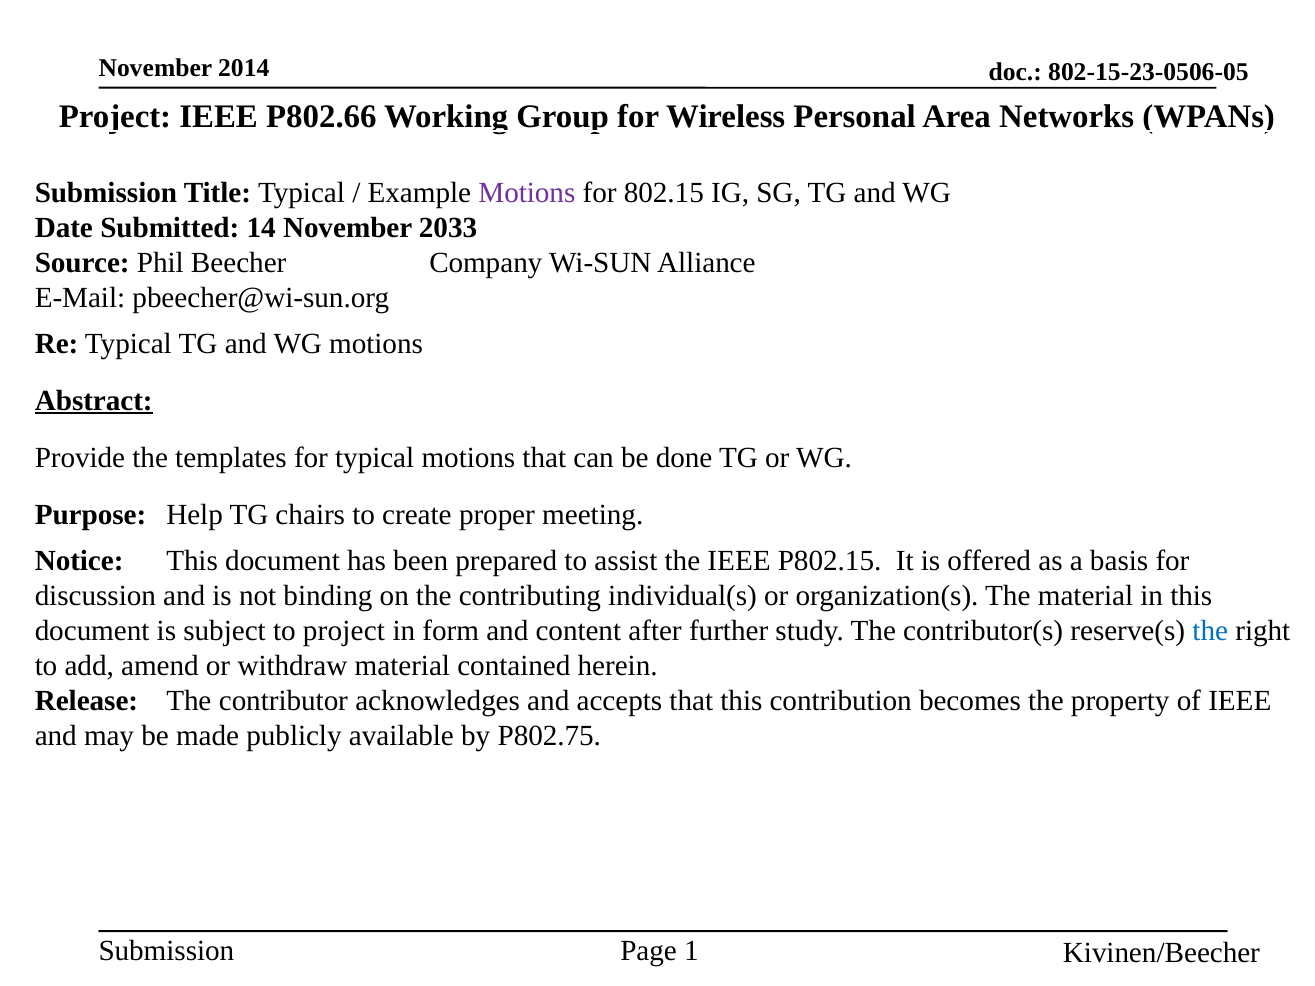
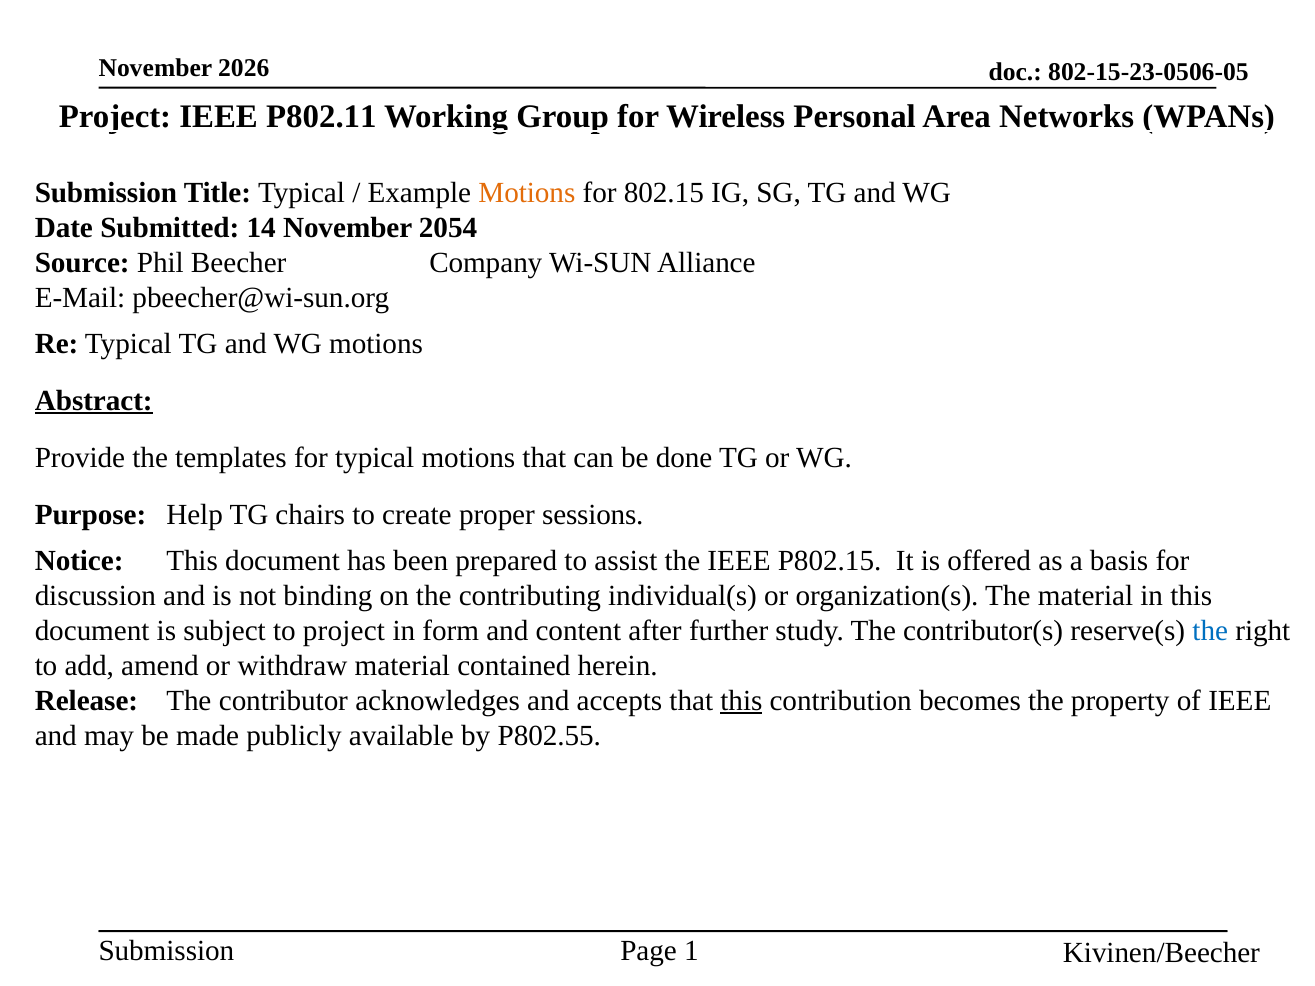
2014: 2014 -> 2026 (244, 68)
P802.66: P802.66 -> P802.11 (321, 116)
Motions colour: purple -> orange (527, 193)
2033: 2033 -> 2054 (448, 228)
meeting: meeting -> sessions (593, 515)
this underline: none -> present (741, 701)
P802.75: P802.75 -> P802.55 (549, 736)
